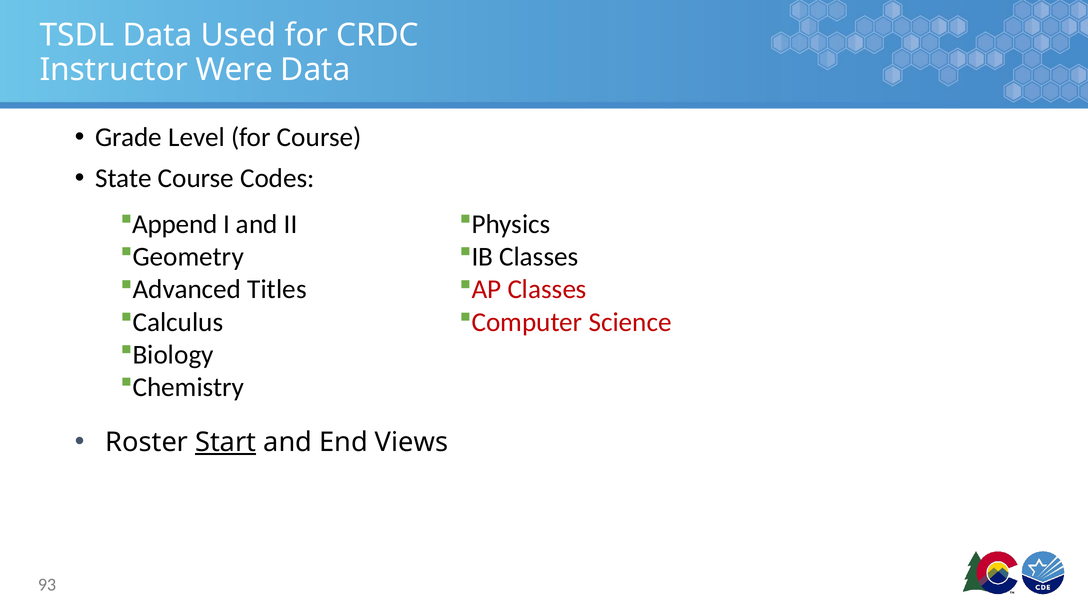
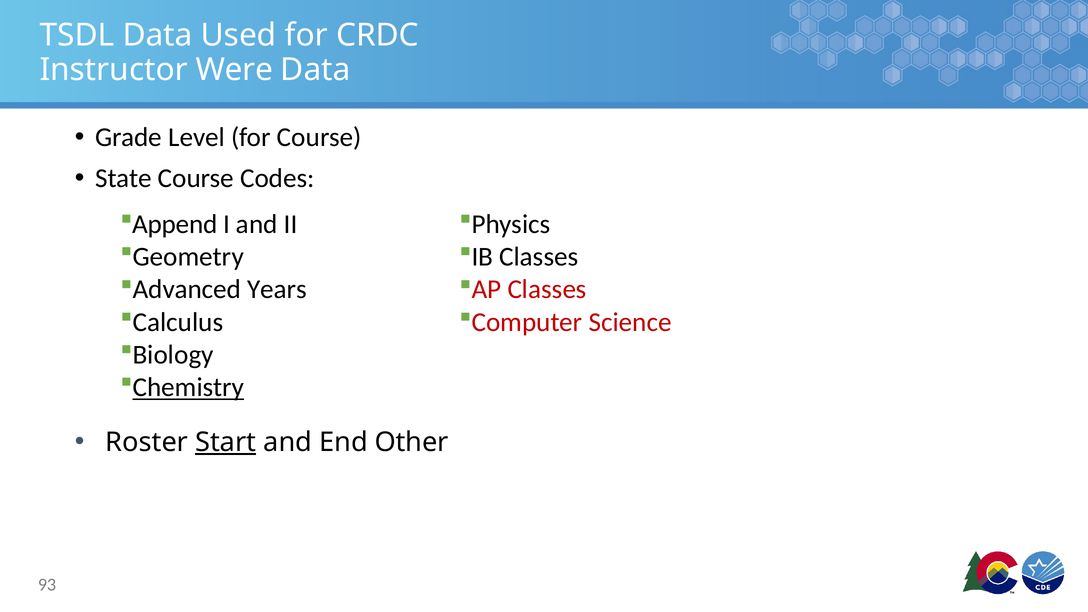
Titles: Titles -> Years (277, 290)
Chemistry underline: none -> present (188, 387)
Views: Views -> Other (412, 442)
